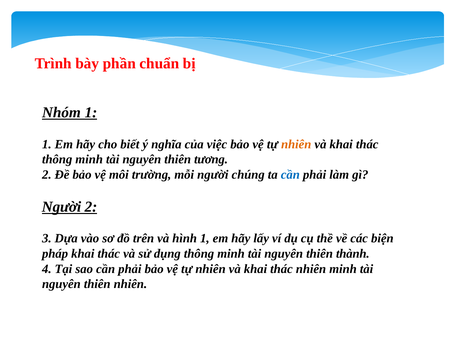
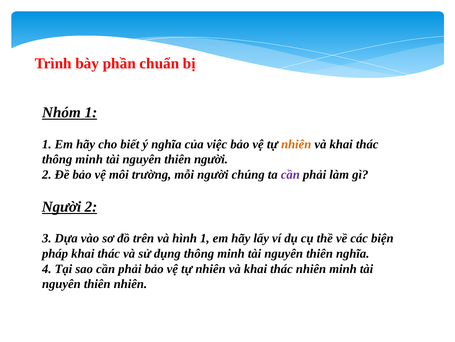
thiên tương: tương -> người (211, 159)
cần colour: blue -> purple (290, 174)
thiên thành: thành -> nghĩa (353, 253)
